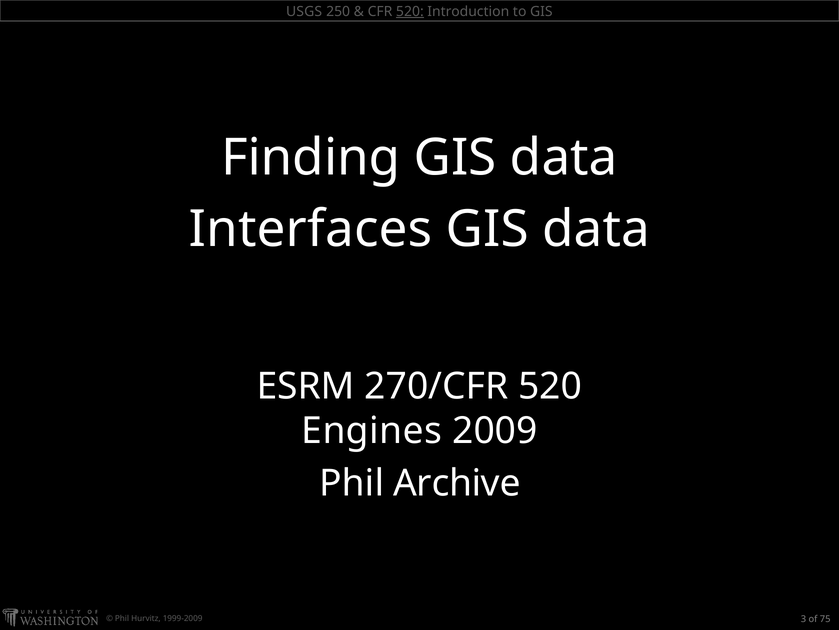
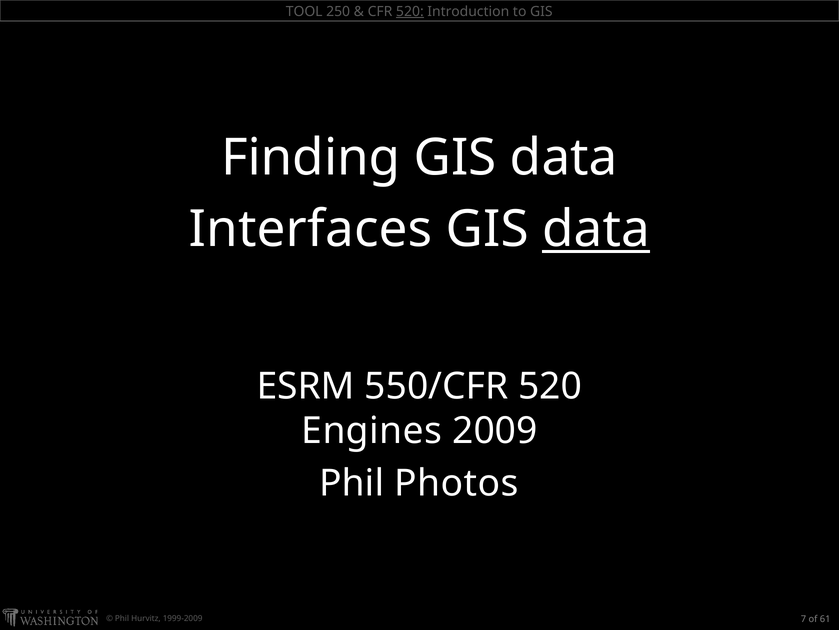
USGS: USGS -> TOOL (304, 11)
data underline: none -> present (596, 229)
270/CFR: 270/CFR -> 550/CFR (436, 386)
Archive: Archive -> Photos (456, 483)
3: 3 -> 7 (803, 619)
75: 75 -> 61 (825, 619)
